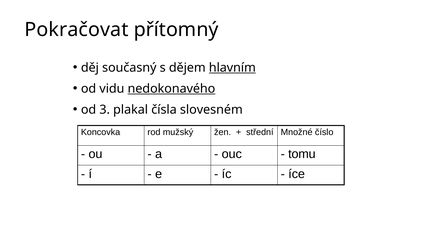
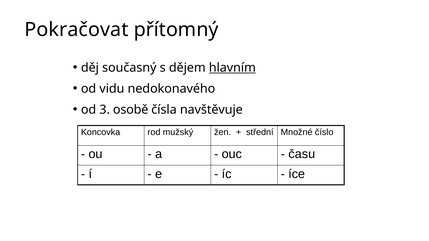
nedokonavého underline: present -> none (171, 89)
plakal: plakal -> osobě (131, 110)
slovesném: slovesném -> navštěvuje (211, 110)
tomu: tomu -> času (302, 154)
